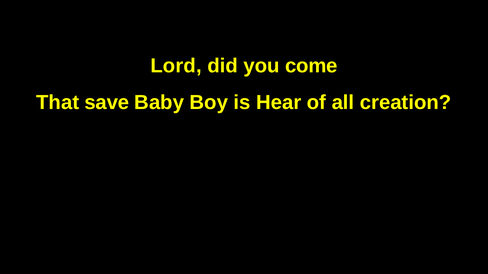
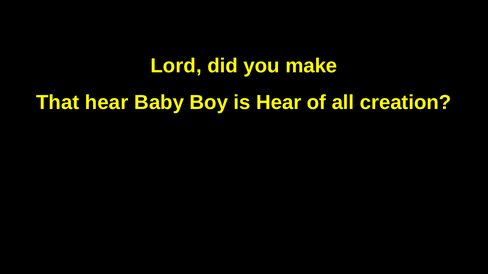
come: come -> make (311, 66)
That save: save -> hear (107, 103)
